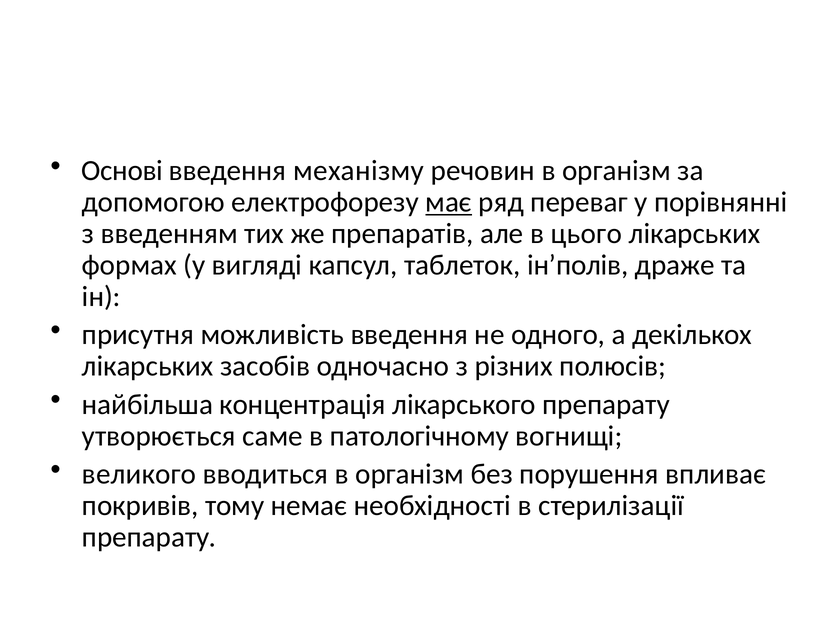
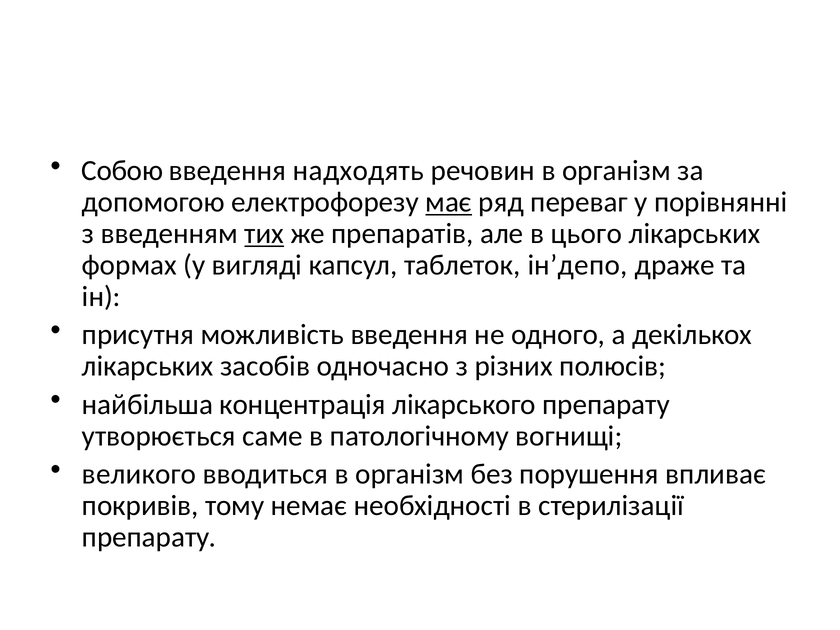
Основі: Основі -> Собою (122, 171)
механізму: механізму -> надходять (359, 171)
тих underline: none -> present (264, 234)
ін’полів: ін’полів -> ін’депо (578, 265)
